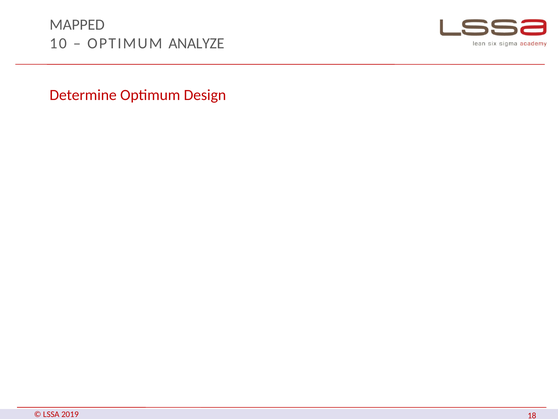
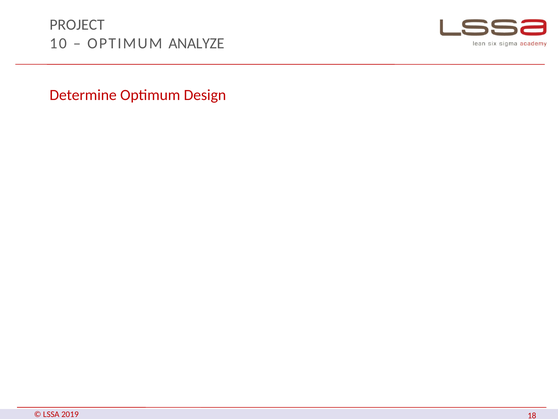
MAPPED: MAPPED -> PROJECT (77, 25)
